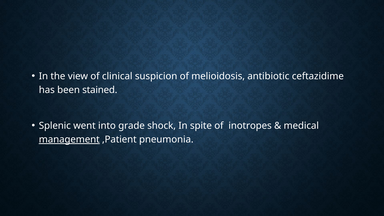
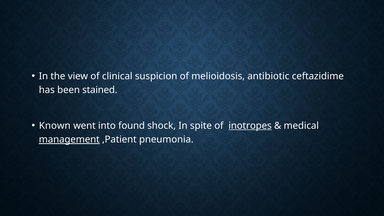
Splenic: Splenic -> Known (55, 126)
grade: grade -> found (132, 126)
inotropes underline: none -> present (250, 126)
